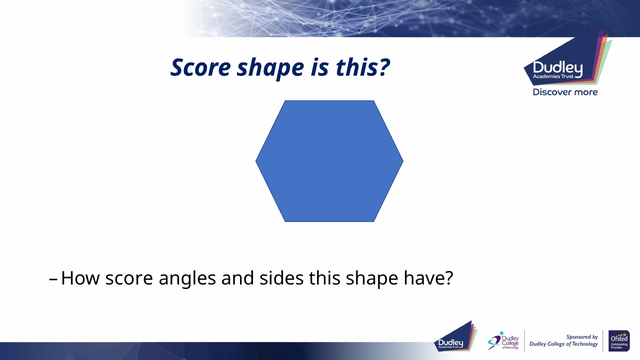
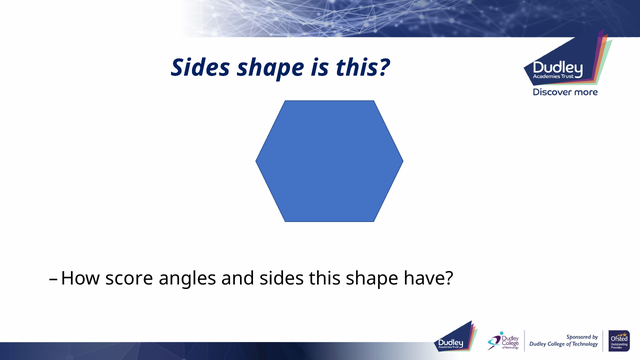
Score: Score -> Sides (200, 68)
